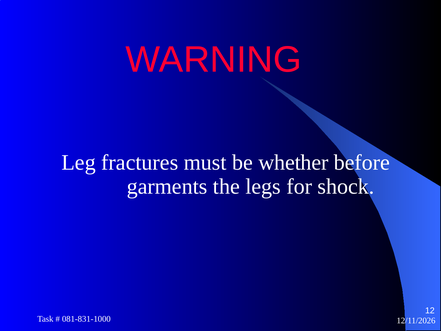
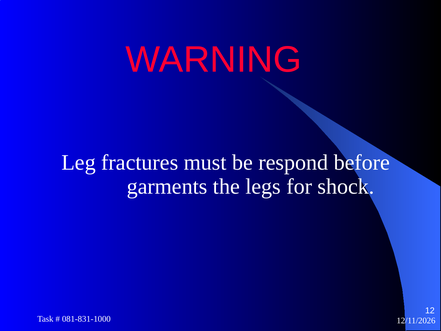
whether: whether -> respond (293, 163)
